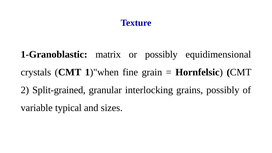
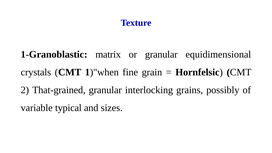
or possibly: possibly -> granular (161, 54)
Split-grained: Split-grained -> That-grained (59, 90)
